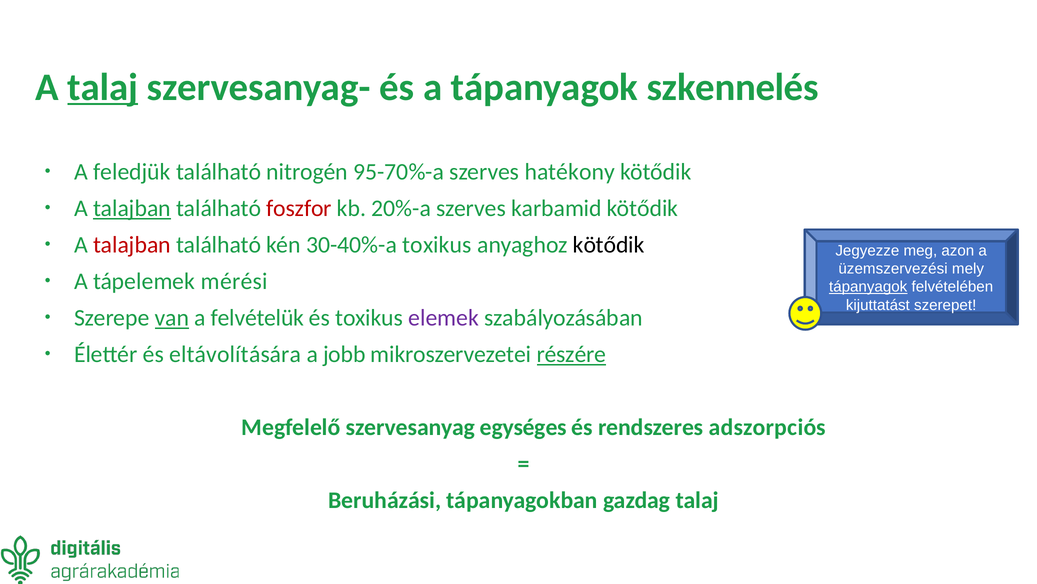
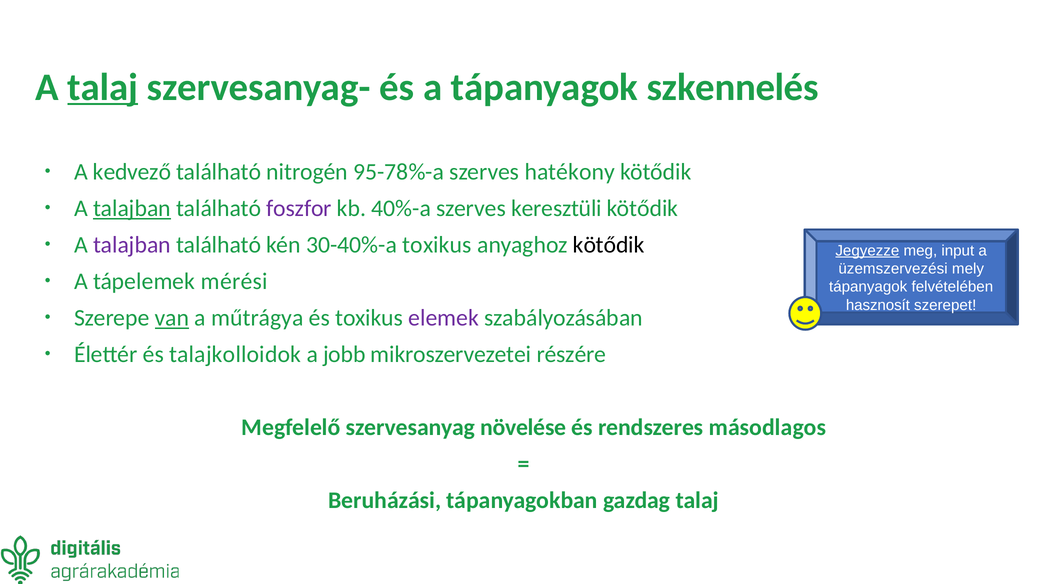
feledjük: feledjük -> kedvező (132, 172)
95-70%-a: 95-70%-a -> 95-78%-a (399, 172)
foszfor colour: red -> purple (299, 208)
20%-a: 20%-a -> 40%-a (401, 208)
karbamid: karbamid -> keresztüli (557, 208)
talajban colour: red -> purple (132, 245)
Jegyezze underline: none -> present (867, 250)
azon: azon -> input (958, 250)
tápanyagok underline: present -> none (868, 287)
kijuttatást: kijuttatást -> hasznosít (878, 305)
felvételük: felvételük -> műtrágya (257, 318)
eltávolítására: eltávolítására -> talajkolloidok (235, 354)
részére underline: present -> none (571, 354)
egységes: egységes -> növelése (523, 427)
adszorpciós: adszorpciós -> másodlagos (767, 427)
